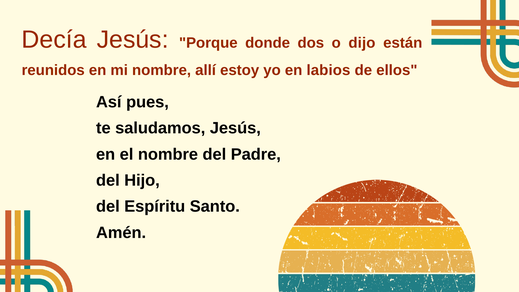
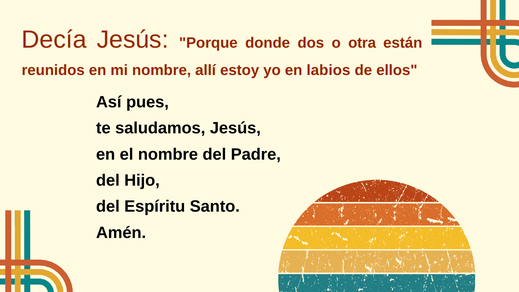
dijo: dijo -> otra (362, 43)
